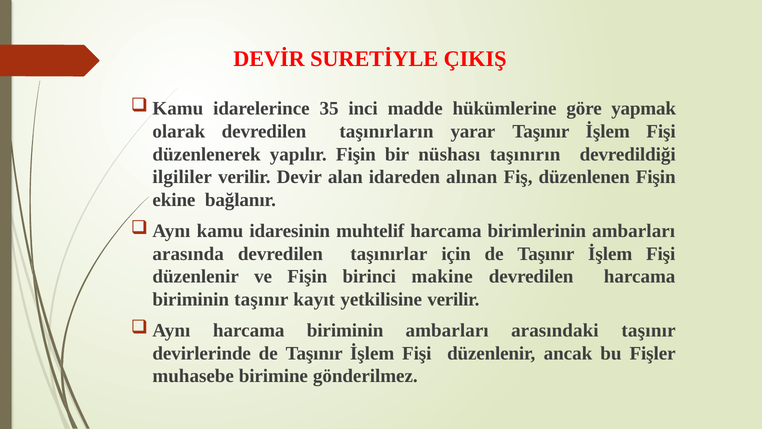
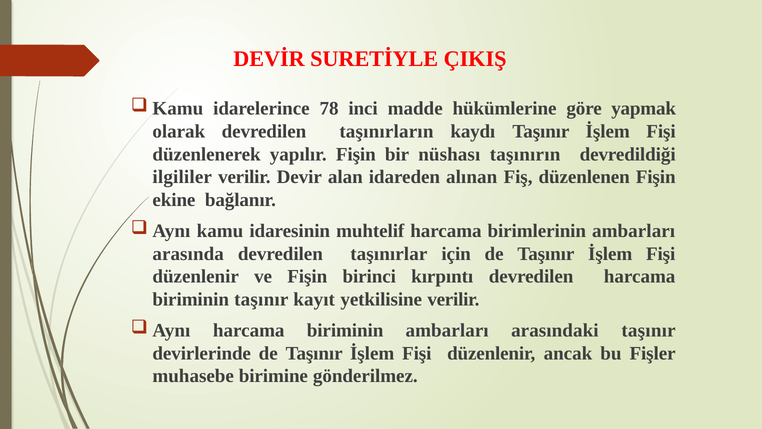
35: 35 -> 78 (329, 108)
yarar: yarar -> kaydı (473, 131)
makine: makine -> kırpıntı (442, 276)
